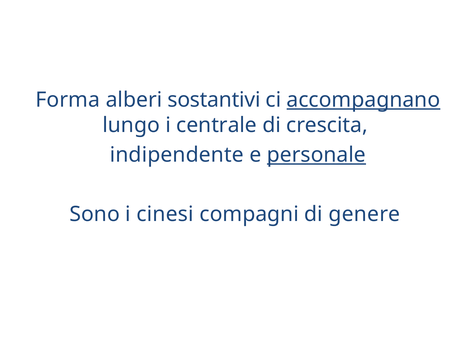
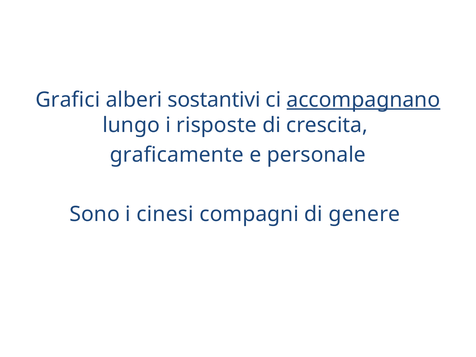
Forma: Forma -> Grafici (68, 100)
centrale: centrale -> risposte (217, 125)
indipendente: indipendente -> graficamente (177, 155)
personale underline: present -> none (316, 155)
